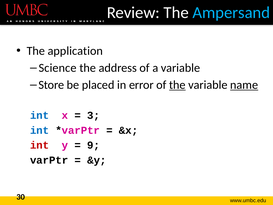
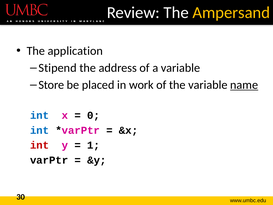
Ampersand colour: light blue -> yellow (231, 13)
Science: Science -> Stipend (58, 68)
error: error -> work (141, 85)
the underline: present -> none (177, 85)
3: 3 -> 0 (94, 115)
9: 9 -> 1 (94, 145)
